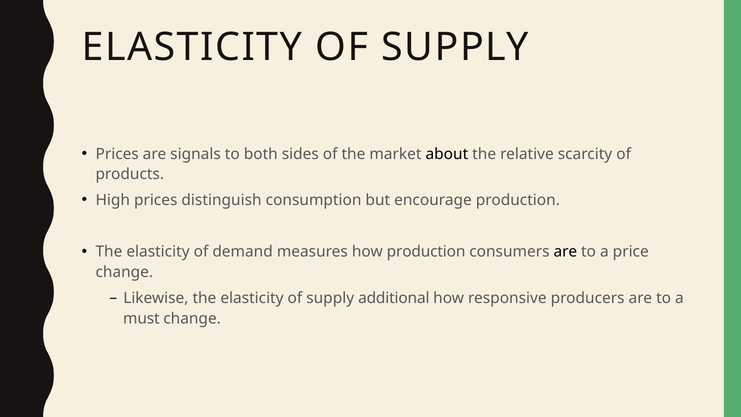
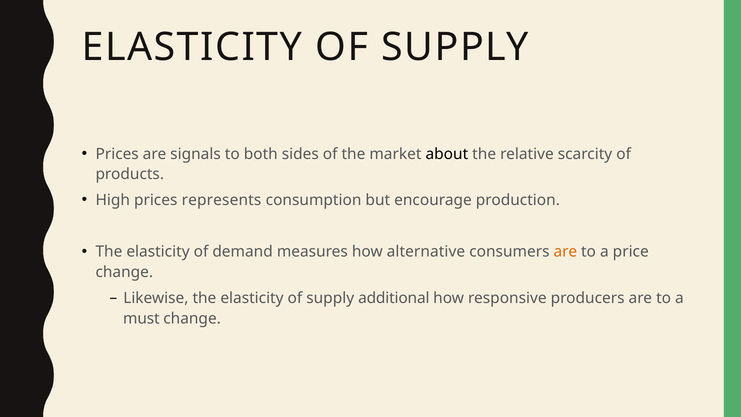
distinguish: distinguish -> represents (221, 200)
how production: production -> alternative (426, 252)
are colour: black -> orange (565, 252)
